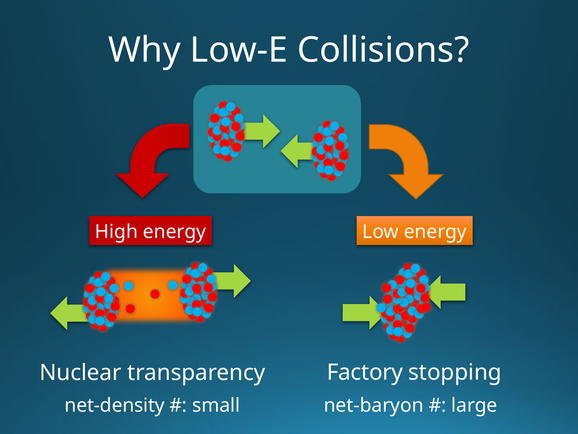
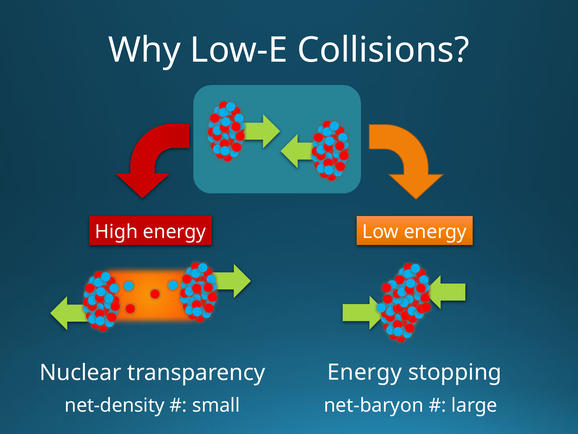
Factory: Factory -> Energy (365, 372)
